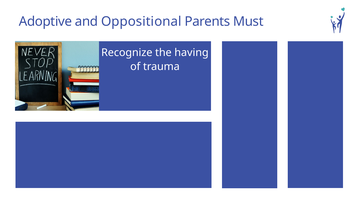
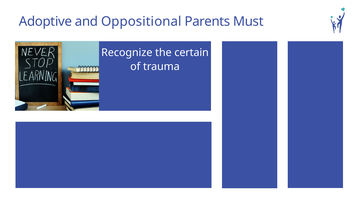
having: having -> certain (192, 52)
